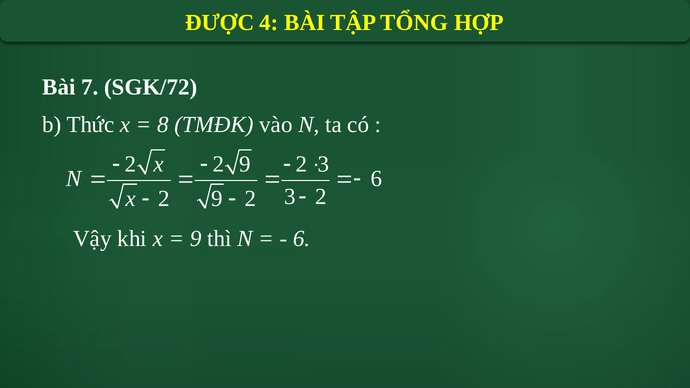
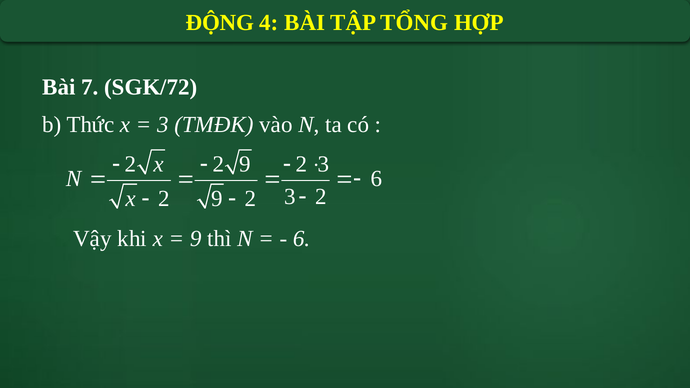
ĐƯỢC: ĐƯỢC -> ĐỘNG (220, 22)
8: 8 -> 3 (163, 125)
